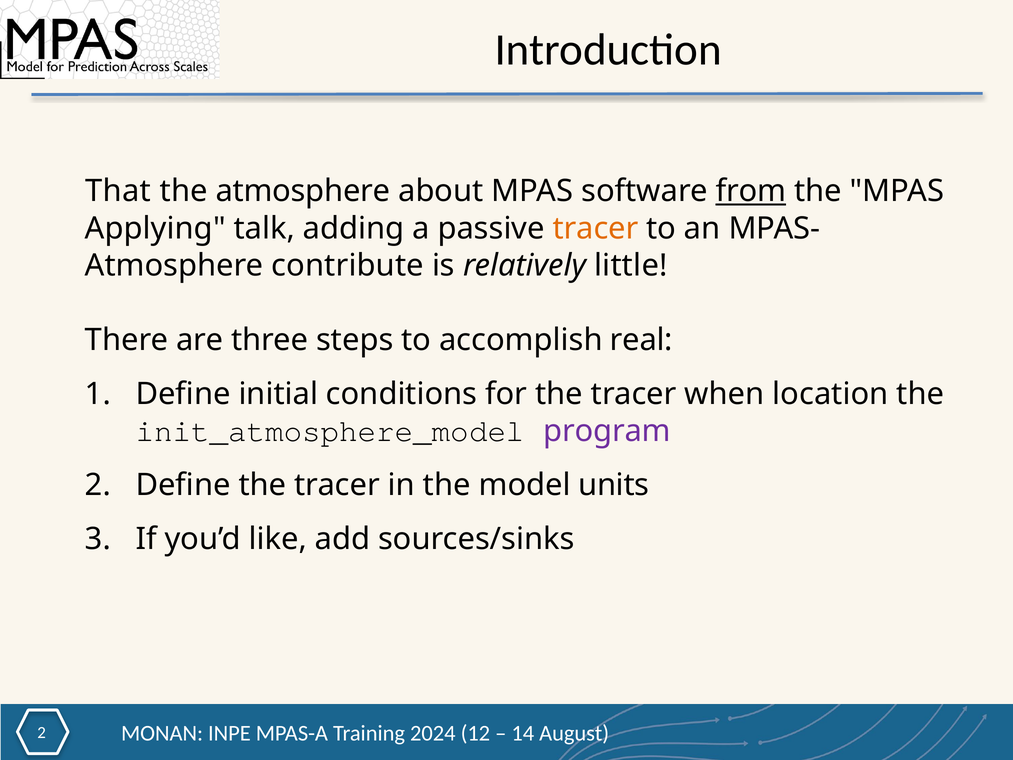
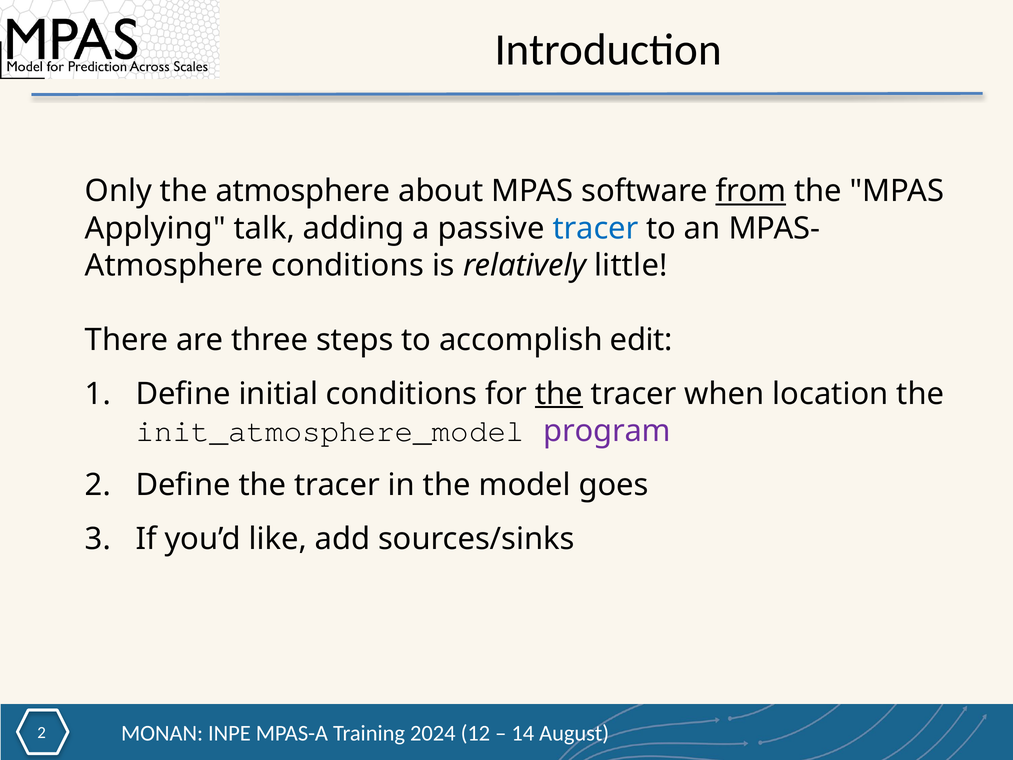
That: That -> Only (118, 191)
tracer colour: orange -> blue (596, 228)
contribute: contribute -> conditions (348, 265)
real: real -> edit (641, 340)
the underline: none -> present (559, 394)
units: units -> goes (614, 485)
